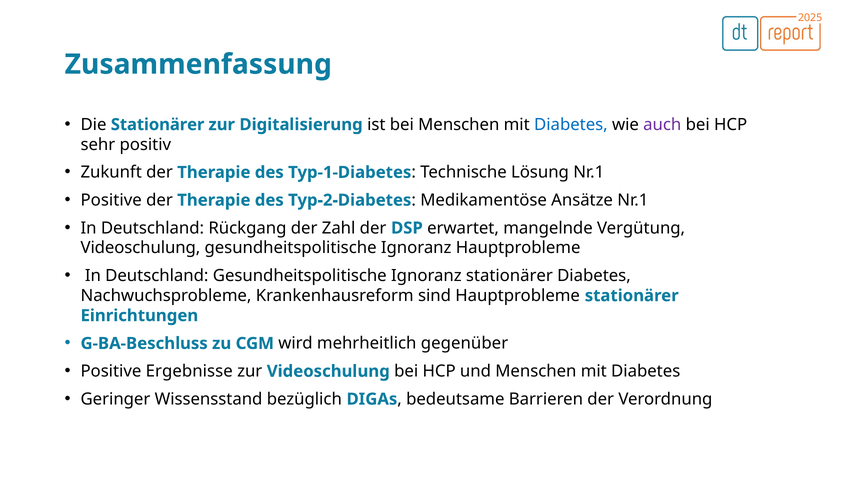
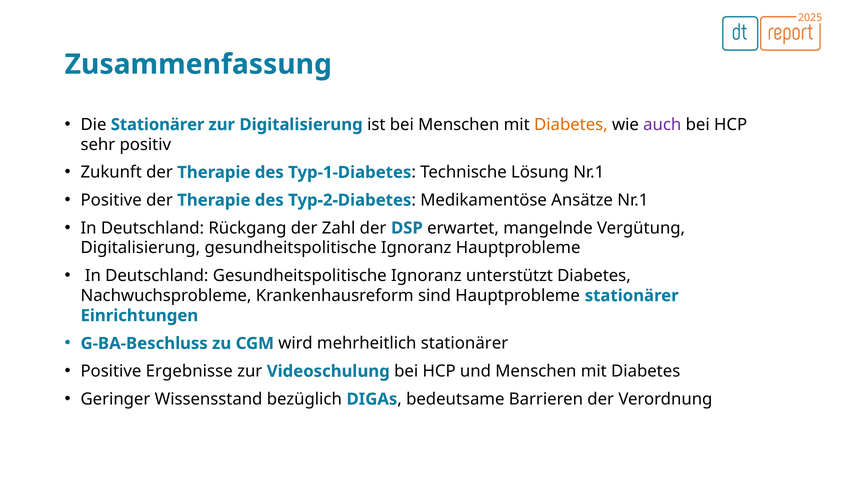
Diabetes colour: blue -> orange (571, 125)
Videoschulung: Videoschulung -> Digitalisierung (140, 248)
Ignoranz stationärer: stationärer -> unterstützt (509, 276)
mehrheitlich gegenüber: gegenüber -> stationärer (464, 343)
